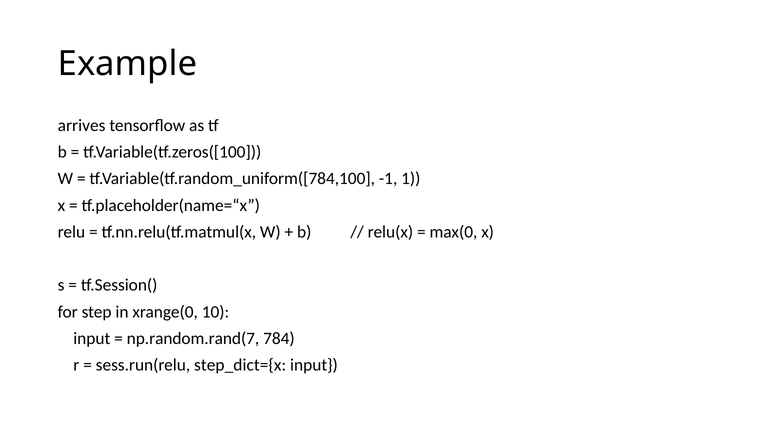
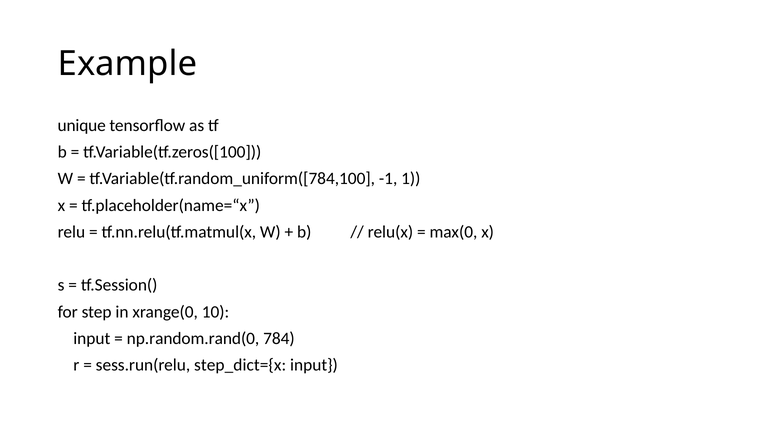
arrives: arrives -> unique (82, 125)
np.random.rand(7: np.random.rand(7 -> np.random.rand(0 (193, 338)
